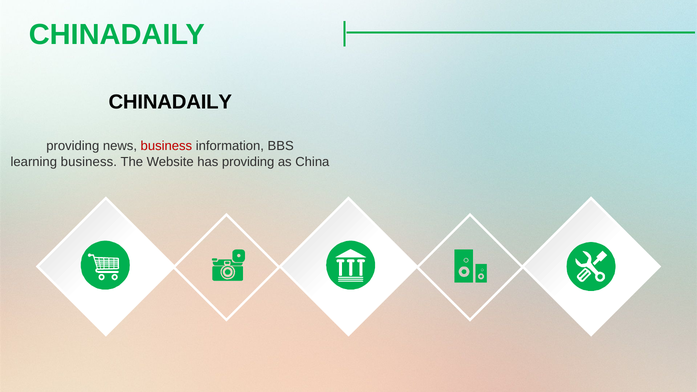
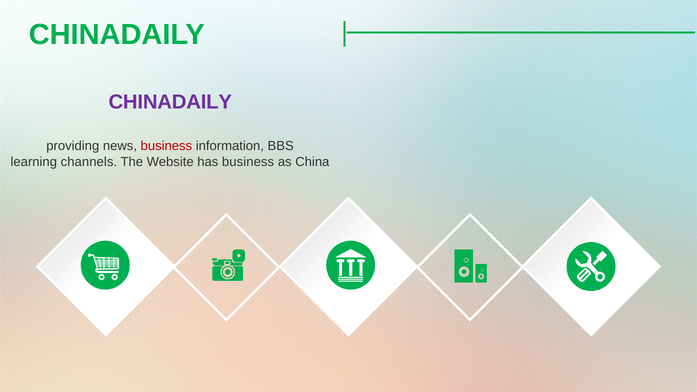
CHINADAILY colour: black -> purple (170, 102)
learning business: business -> channels (89, 162)
has providing: providing -> business (248, 162)
